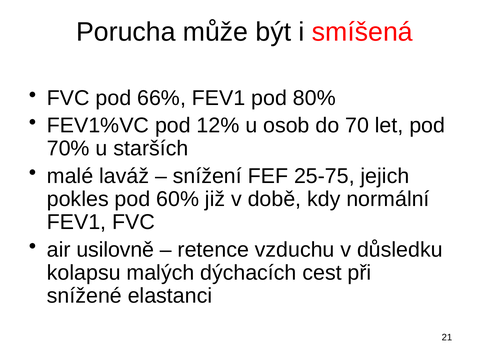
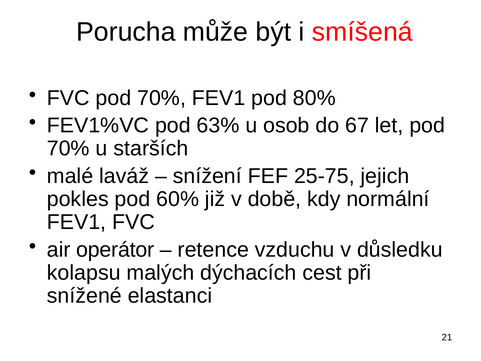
FVC pod 66%: 66% -> 70% (162, 98)
12%: 12% -> 63% (218, 125)
70: 70 -> 67 (357, 125)
usilovně: usilovně -> operátor (115, 249)
